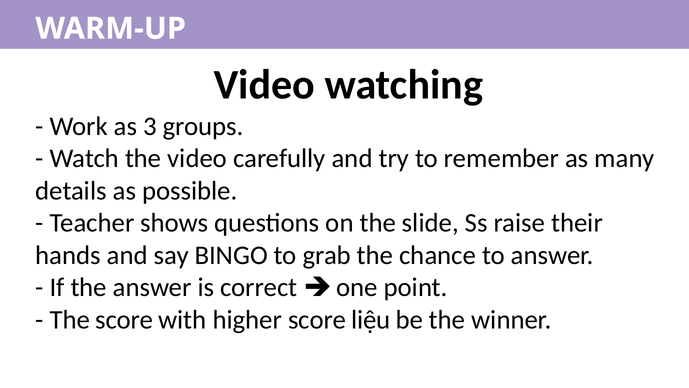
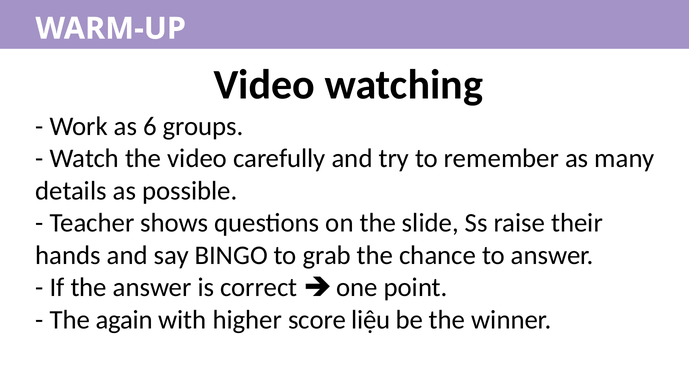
3: 3 -> 6 (150, 126)
The score: score -> again (124, 319)
